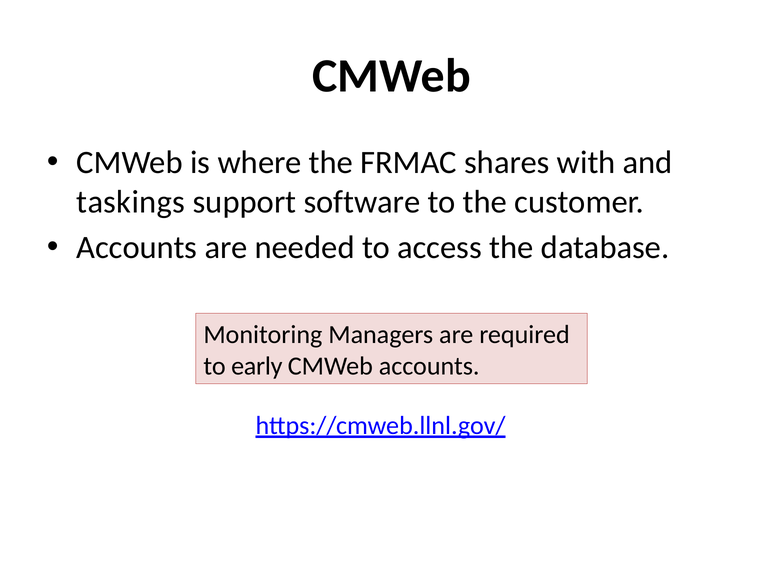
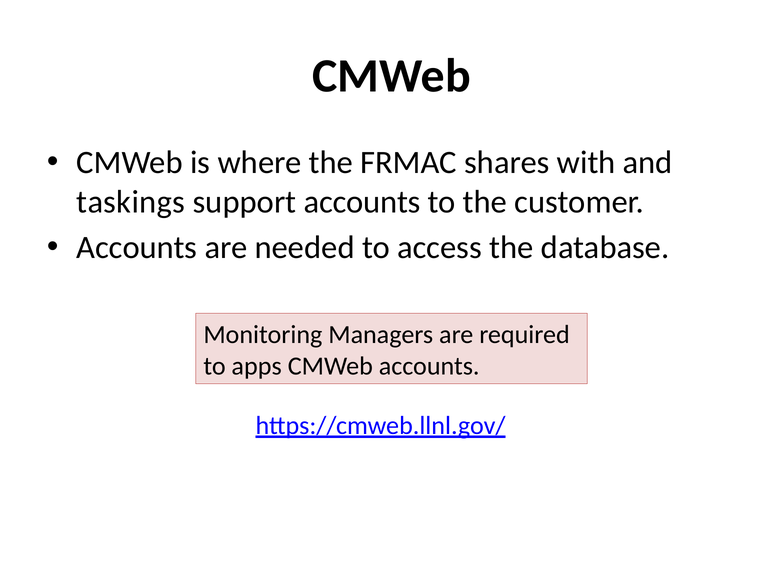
support software: software -> accounts (362, 202)
early: early -> apps (257, 366)
